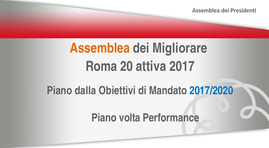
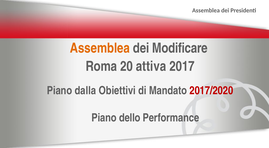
Migliorare: Migliorare -> Modificare (180, 48)
2017/2020 colour: blue -> red (211, 90)
volta: volta -> dello (130, 117)
